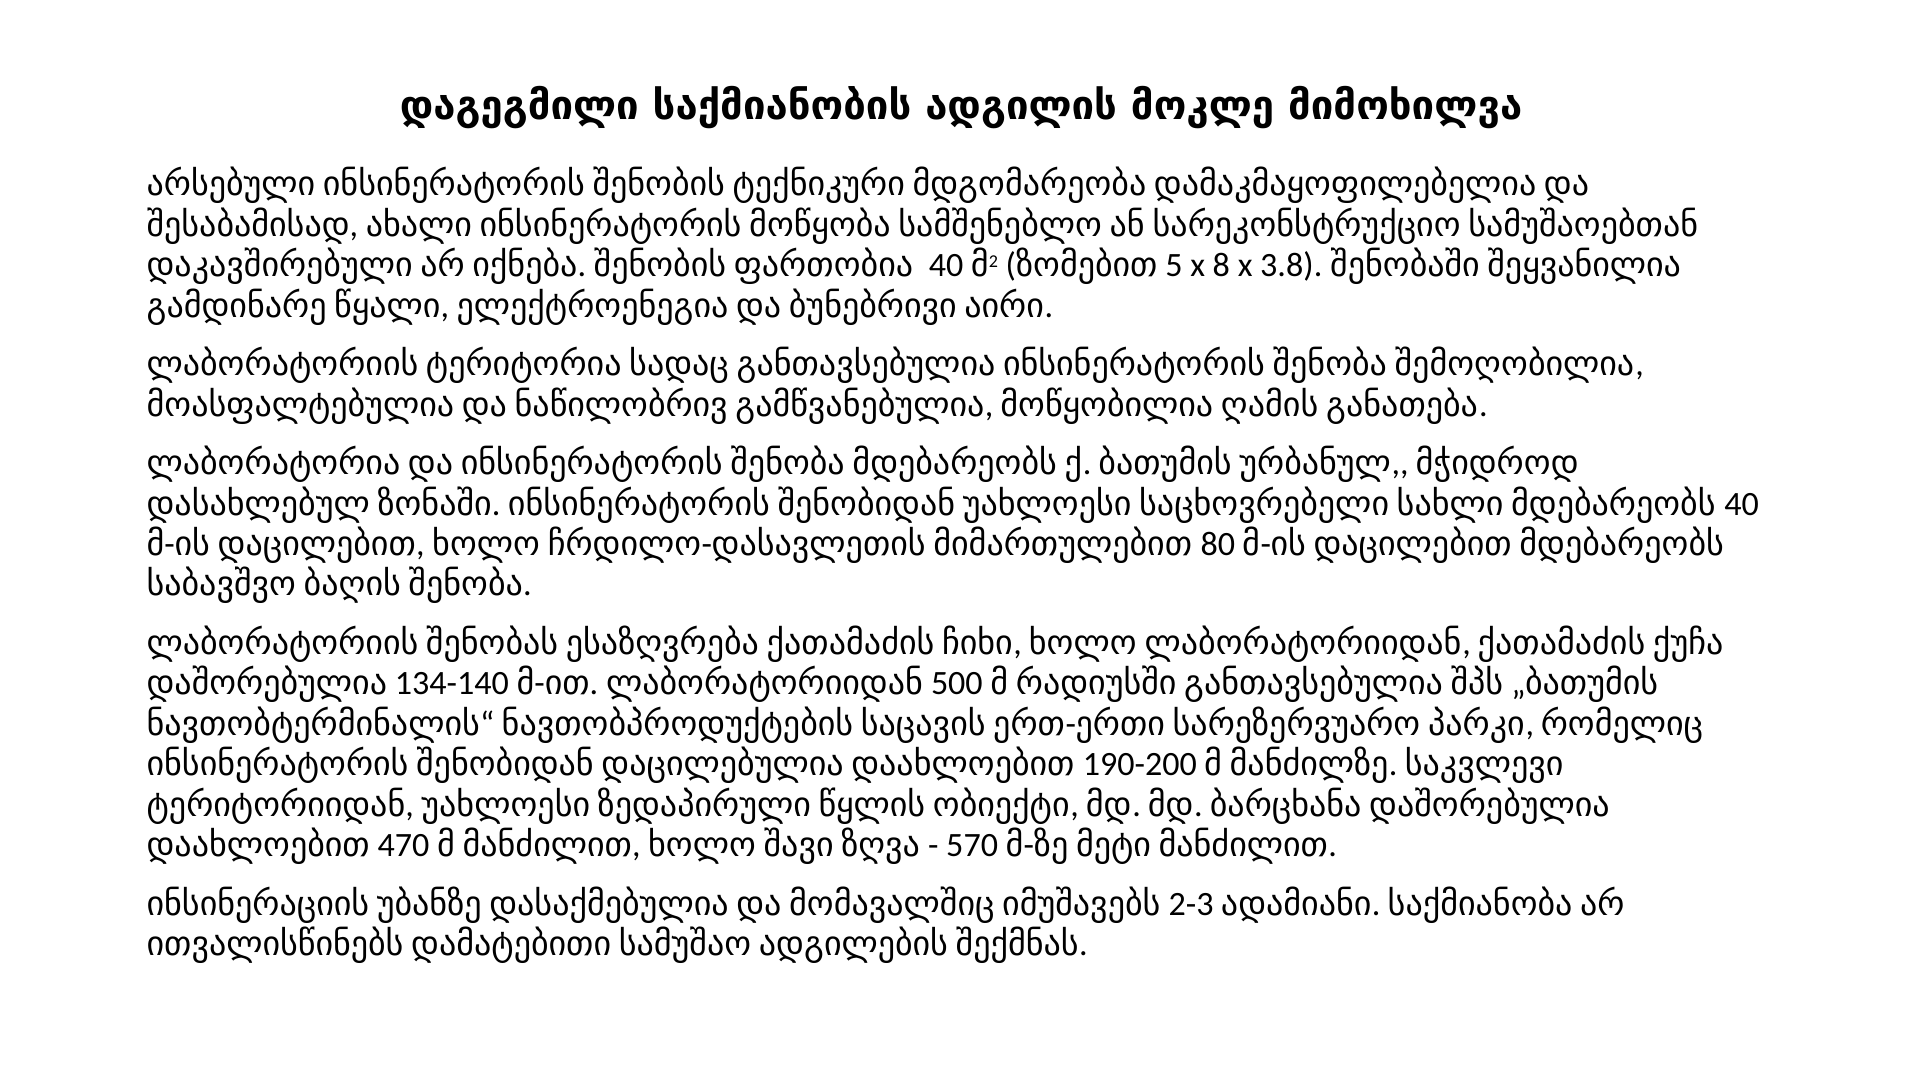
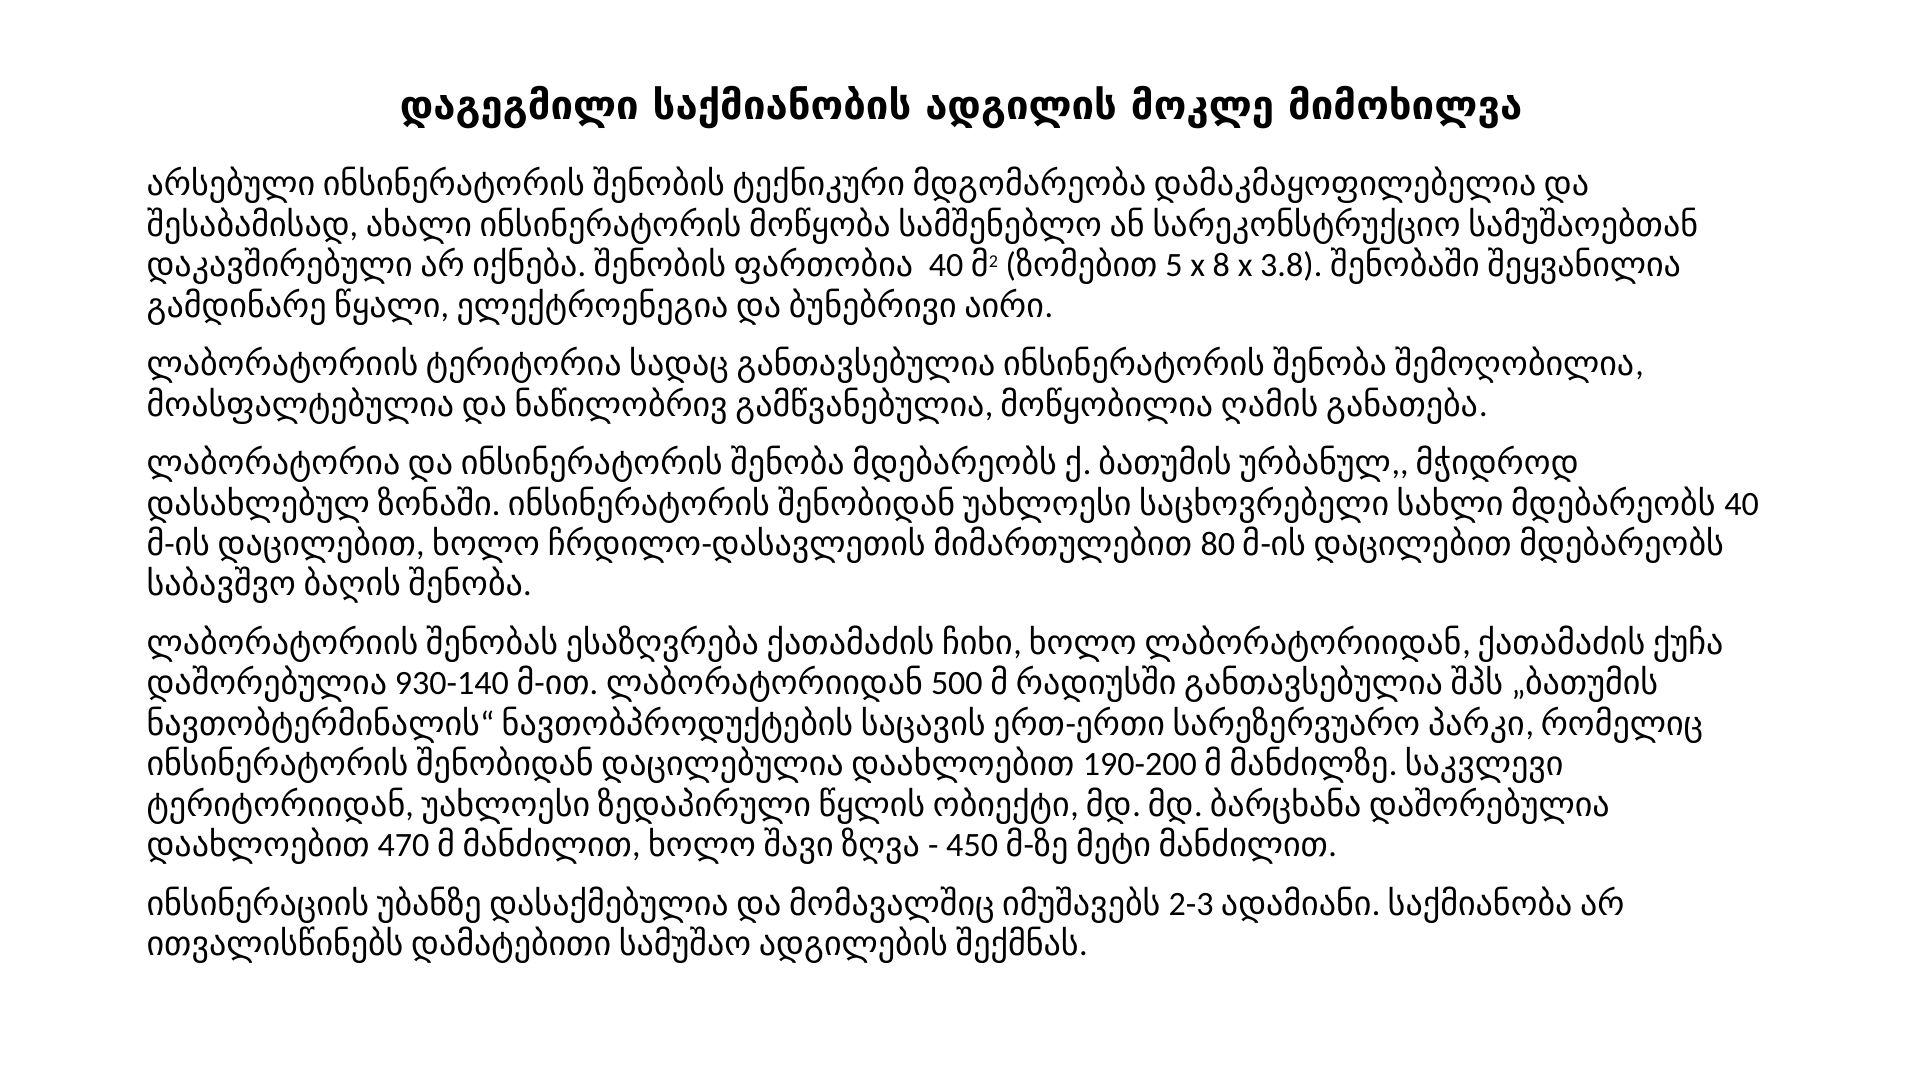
134-140: 134-140 -> 930-140 (452, 683)
570: 570 -> 450 (972, 845)
